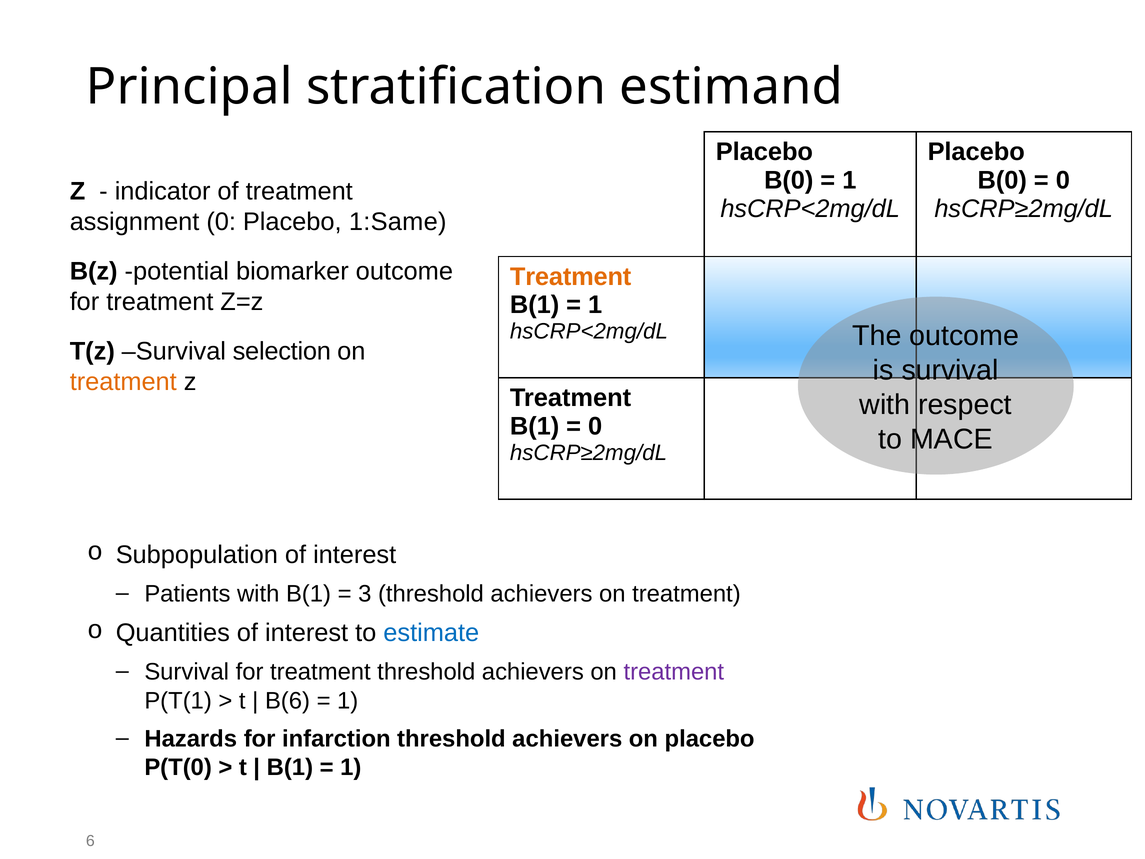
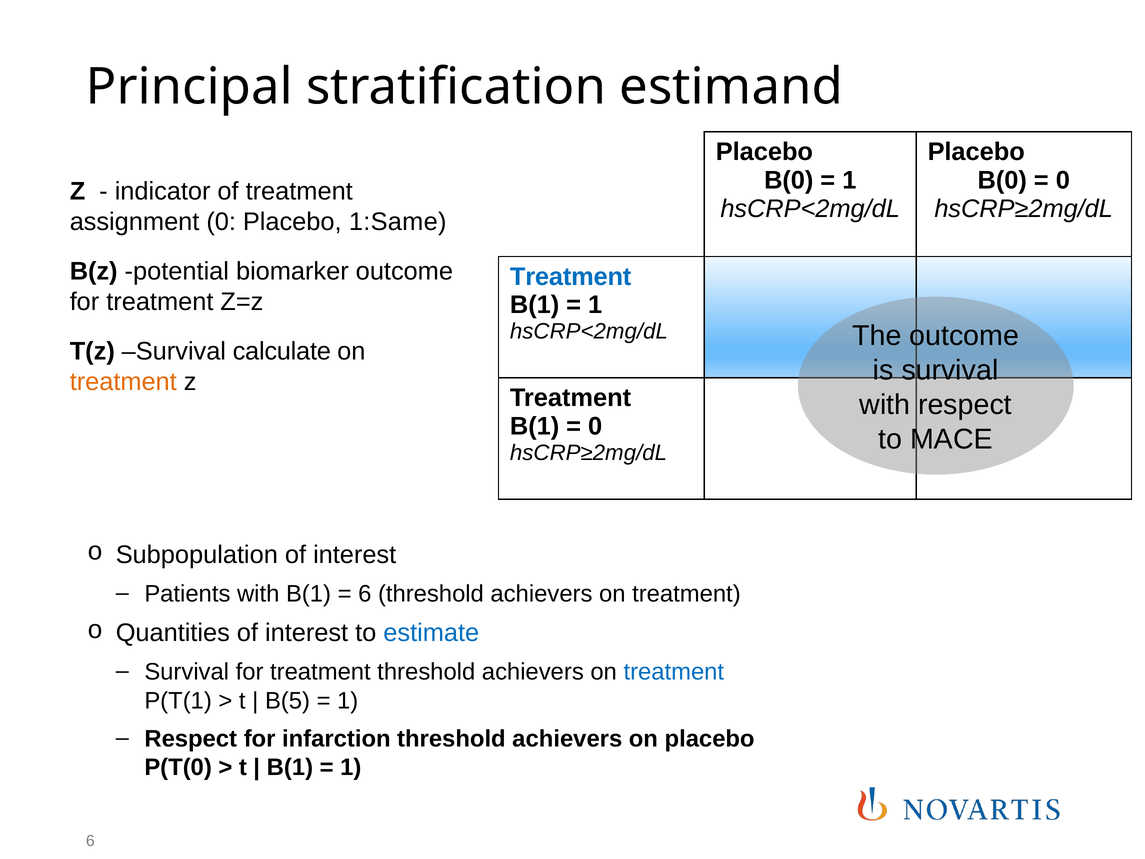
Treatment colour: orange -> blue (571, 277)
selection: selection -> calculate (282, 351)
3: 3 -> 6 (365, 594)
treatment colour: purple -> blue (674, 672)
B(6: B(6 -> B(5 (287, 700)
Hazards: Hazards -> Respect (191, 739)
